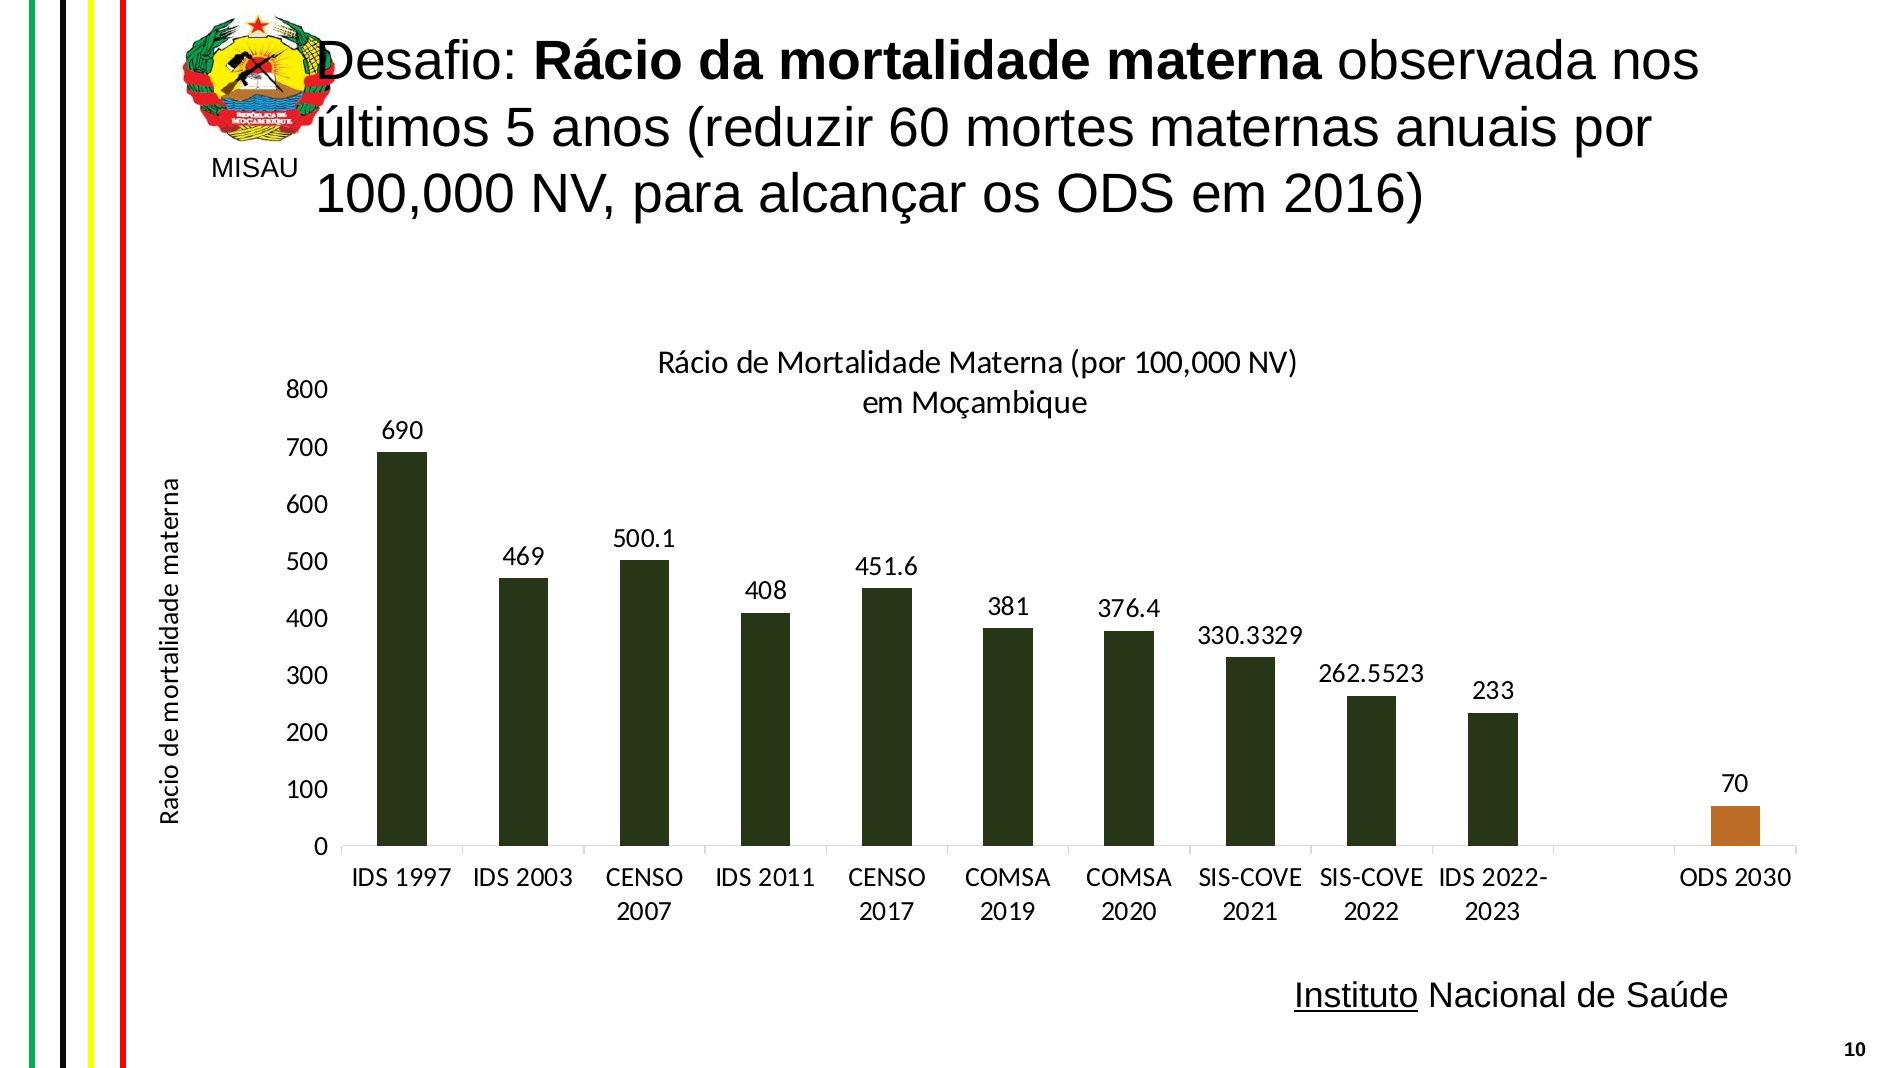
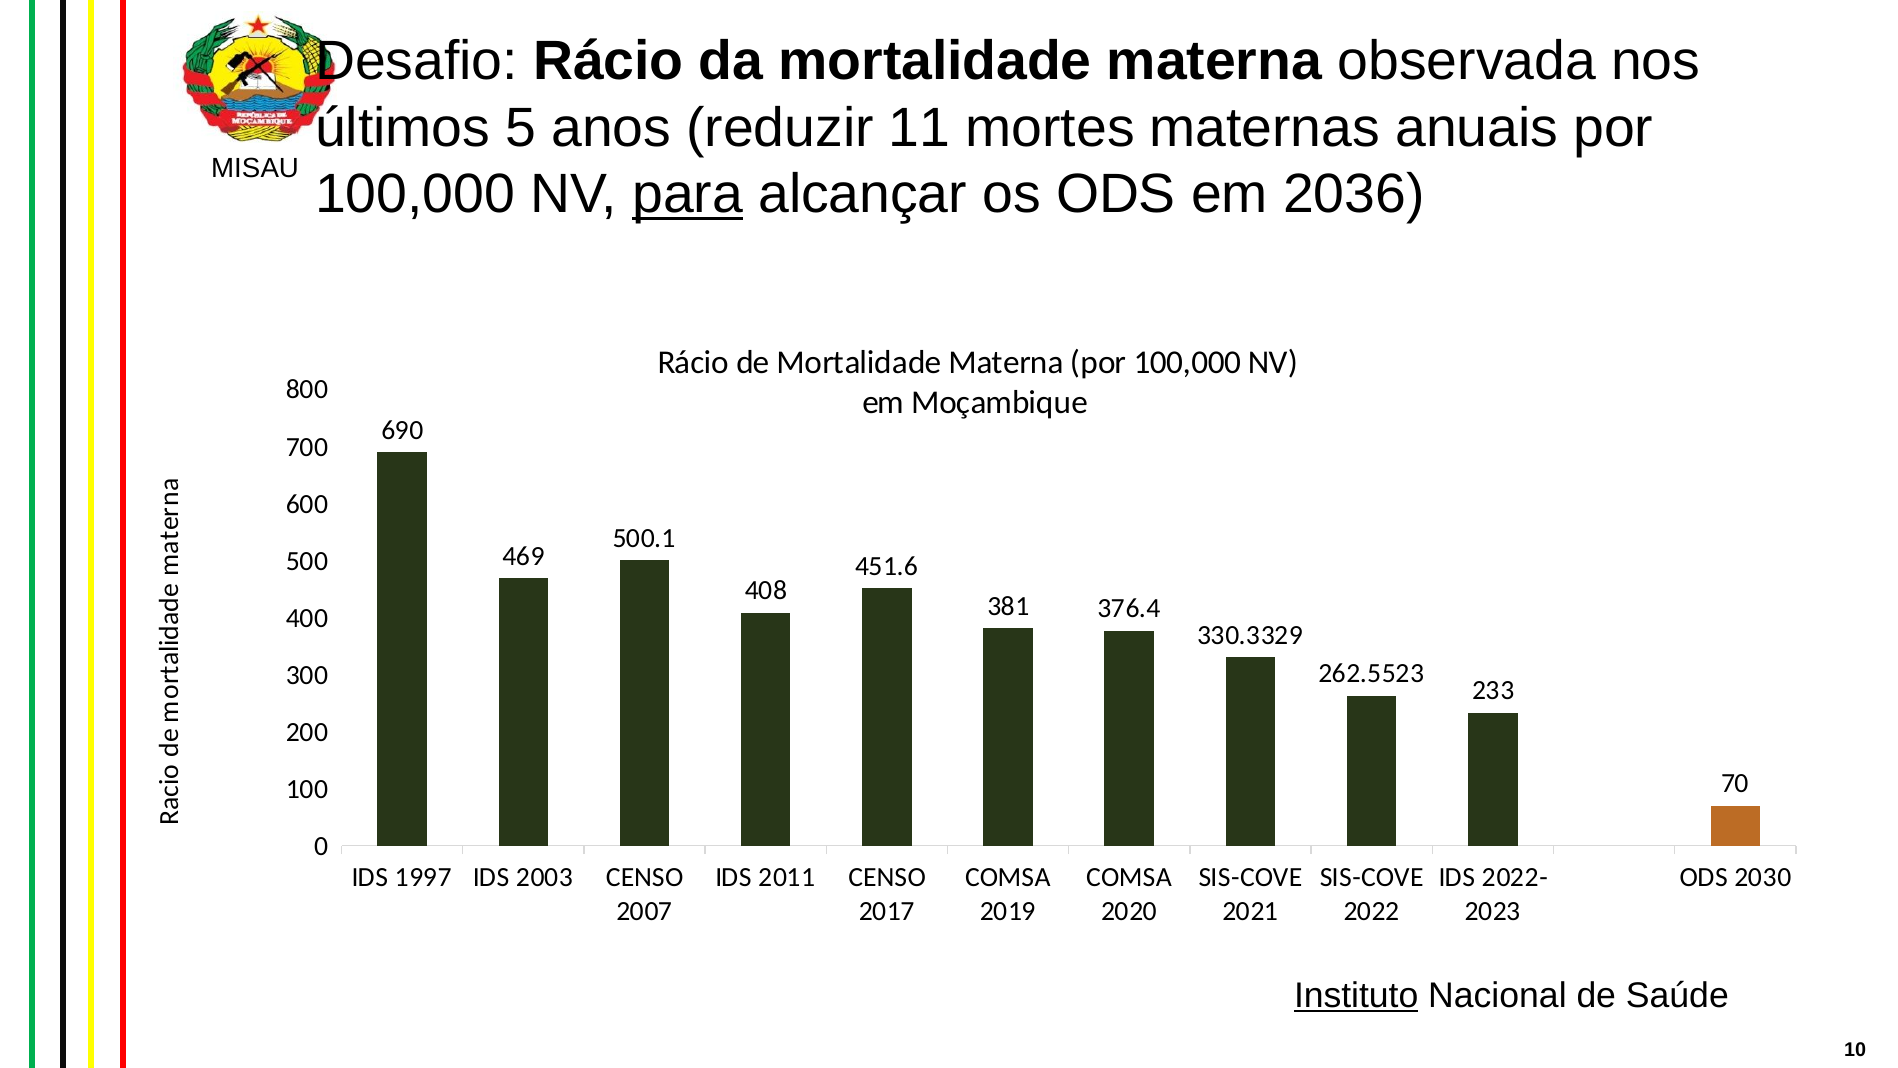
60: 60 -> 11 (920, 128)
para underline: none -> present (688, 195)
2016: 2016 -> 2036 (1354, 195)
